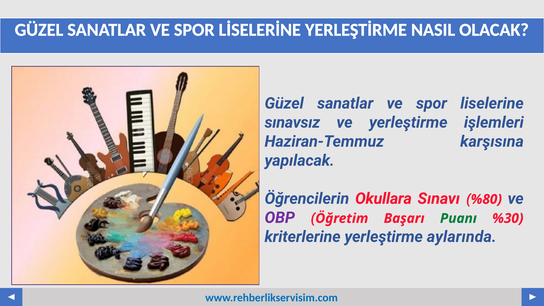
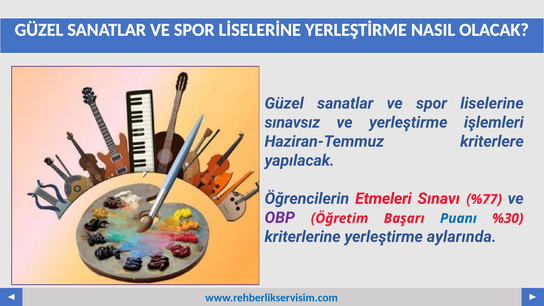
karşısına: karşısına -> kriterlere (492, 141)
Okullara: Okullara -> Etmeleri (383, 199)
%80: %80 -> %77 (486, 199)
Puanı colour: green -> blue (458, 218)
